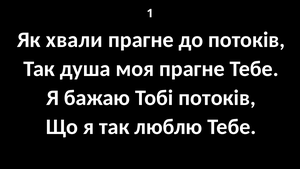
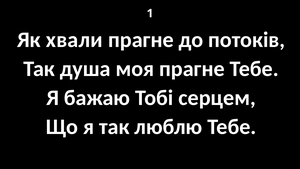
Тобі потоків: потоків -> серцем (217, 98)
